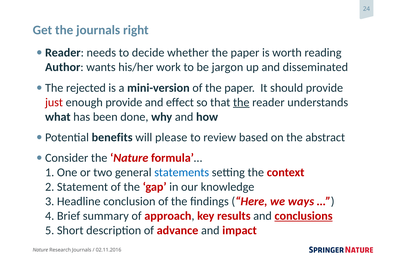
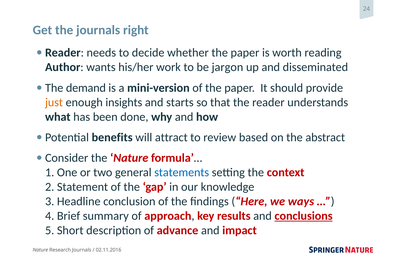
rejected: rejected -> demand (86, 88)
just colour: red -> orange (54, 102)
enough provide: provide -> insights (124, 102)
effect: effect -> starts (180, 102)
the underline: present -> none (241, 102)
please: please -> attract (171, 137)
